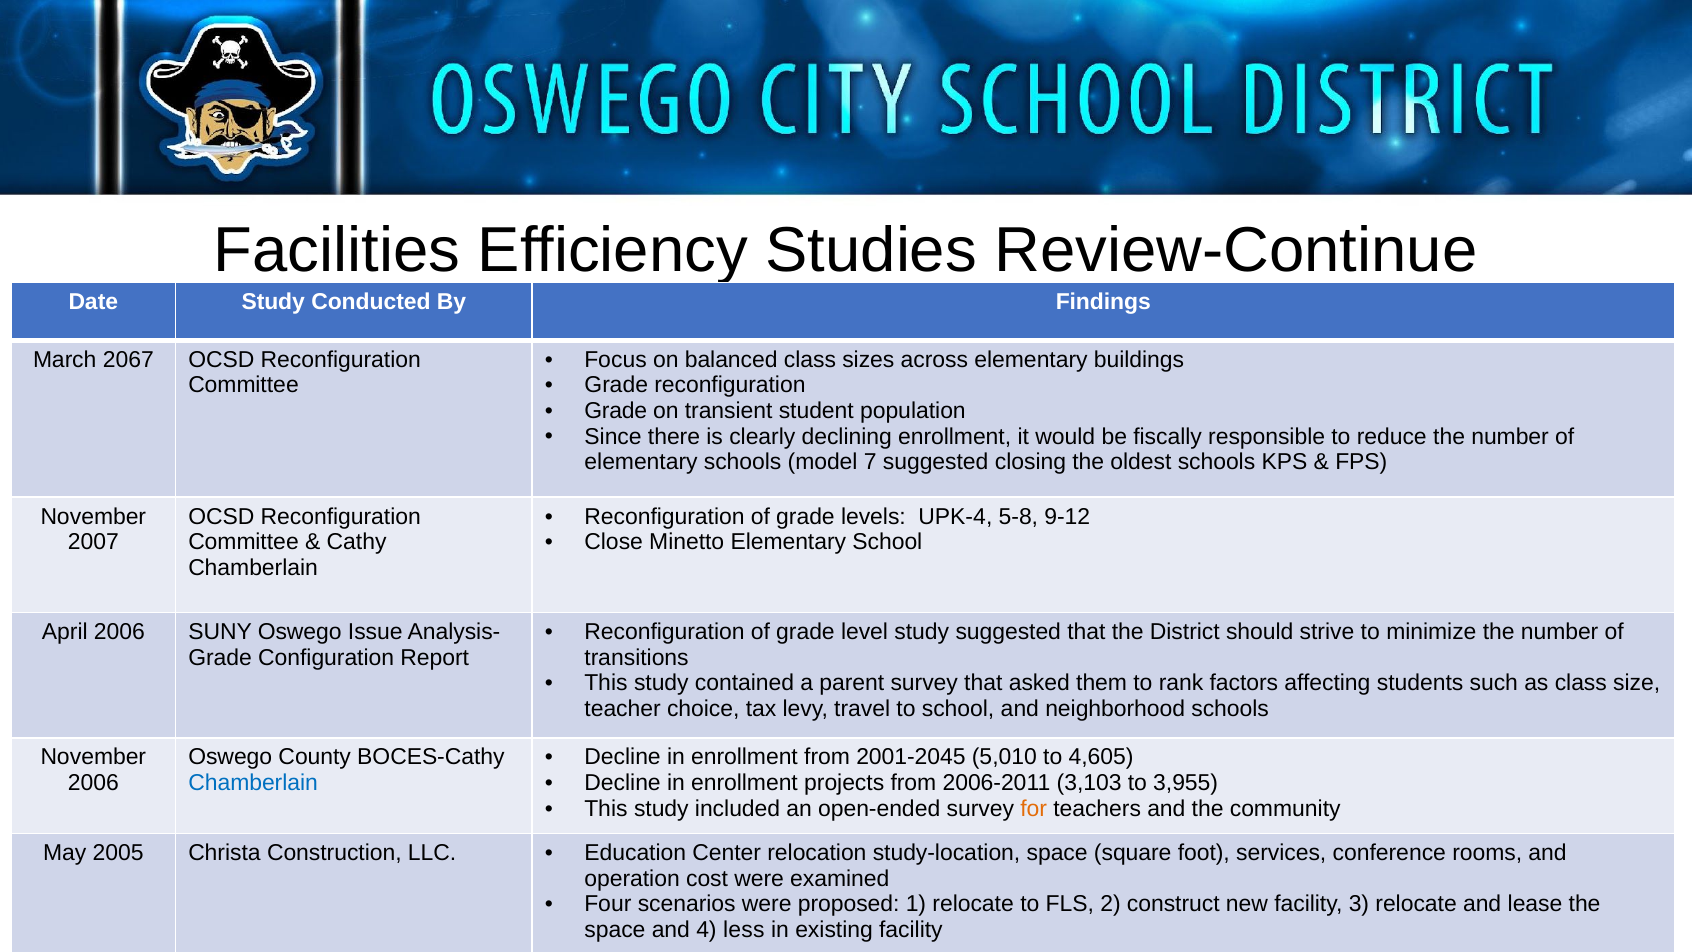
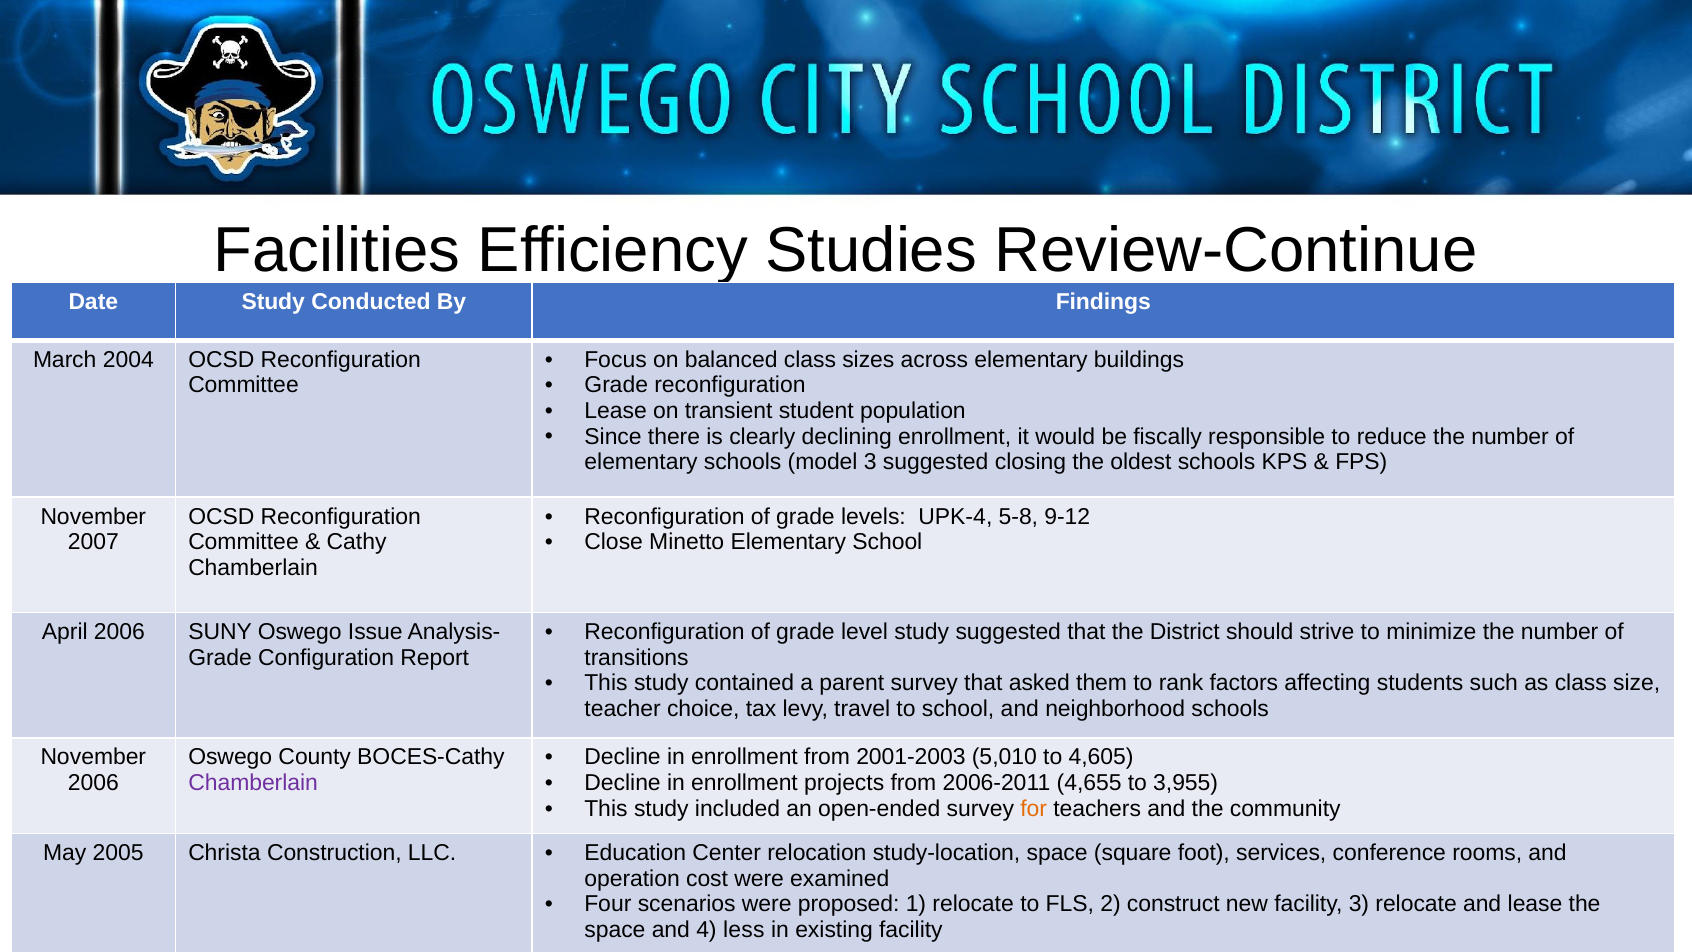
2067: 2067 -> 2004 (128, 360)
Grade: Grade -> Lease (616, 411)
model 7: 7 -> 3 (870, 462)
2001-2045: 2001-2045 -> 2001-2003 (911, 757)
Chamberlain colour: blue -> purple (253, 783)
3,103: 3,103 -> 4,655 (1089, 783)
